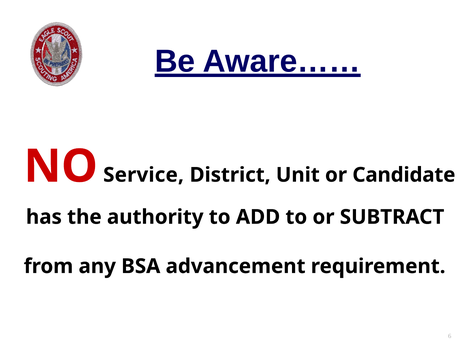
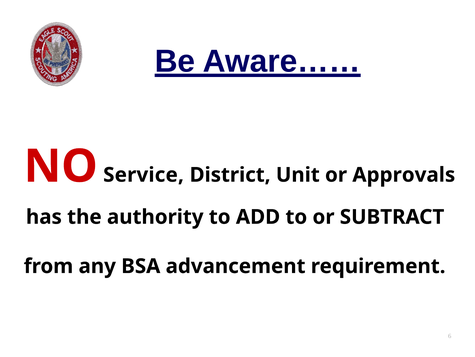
Candidate: Candidate -> Approvals (404, 175)
